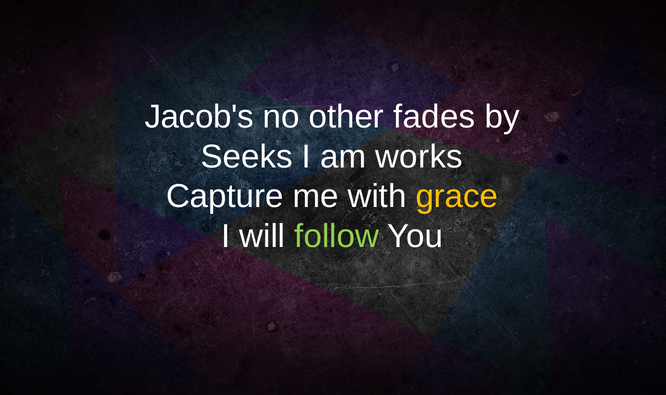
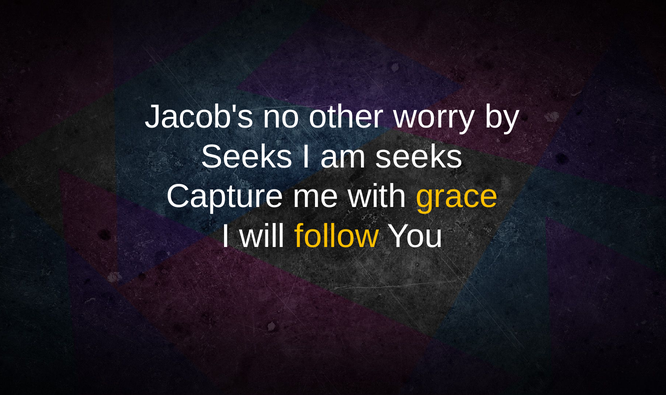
fades: fades -> worry (434, 117)
am works: works -> seeks (419, 157)
follow colour: light green -> yellow (337, 236)
